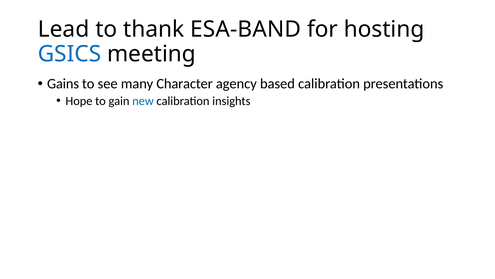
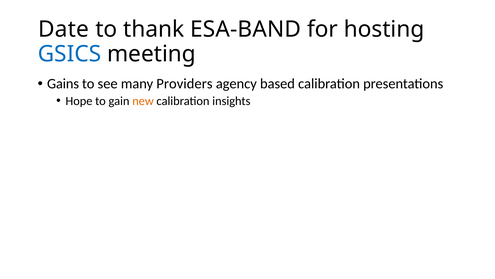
Lead: Lead -> Date (64, 29)
Character: Character -> Providers (184, 84)
new colour: blue -> orange (143, 101)
